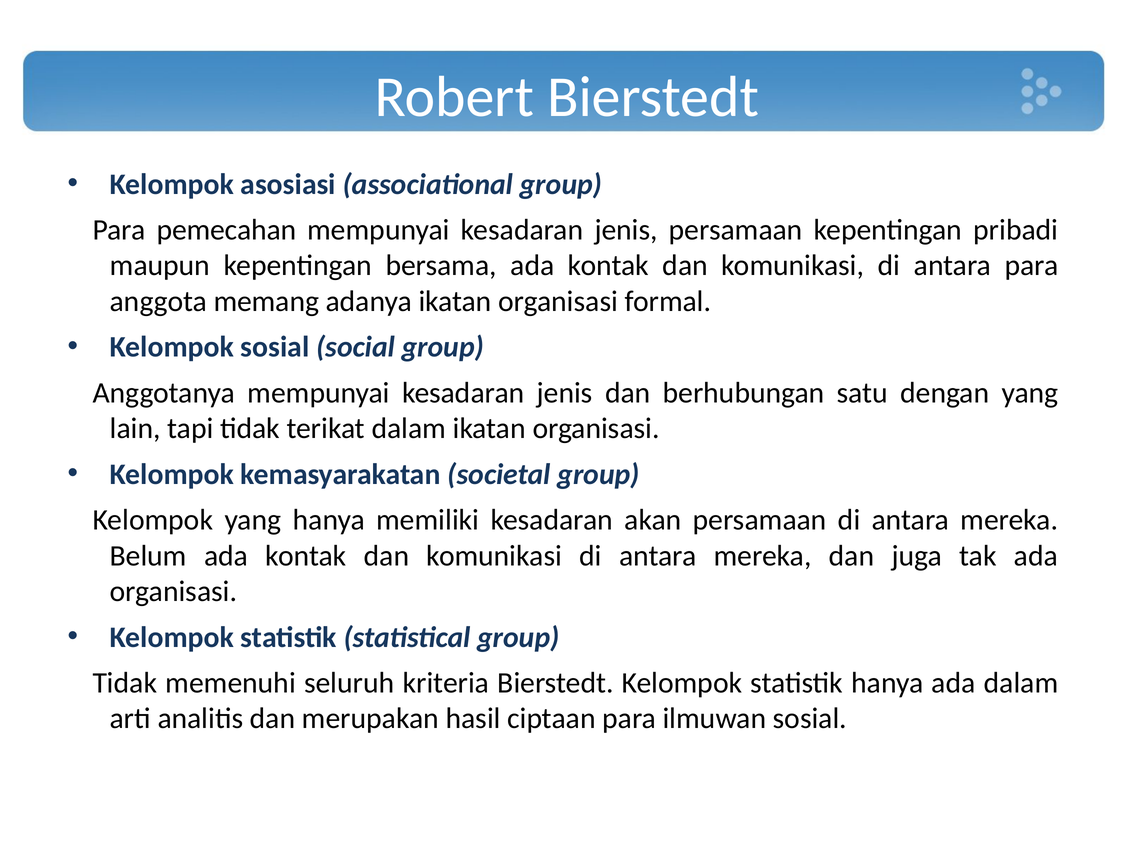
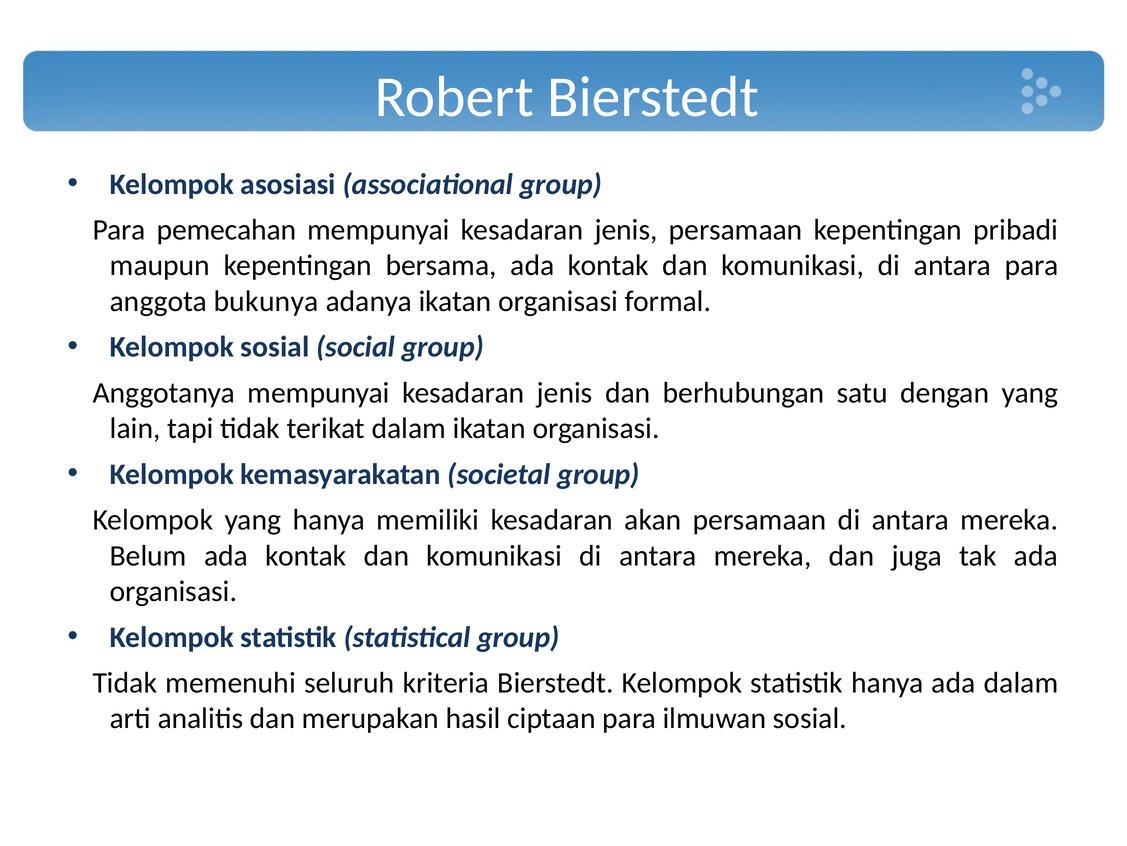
memang: memang -> bukunya (266, 301)
